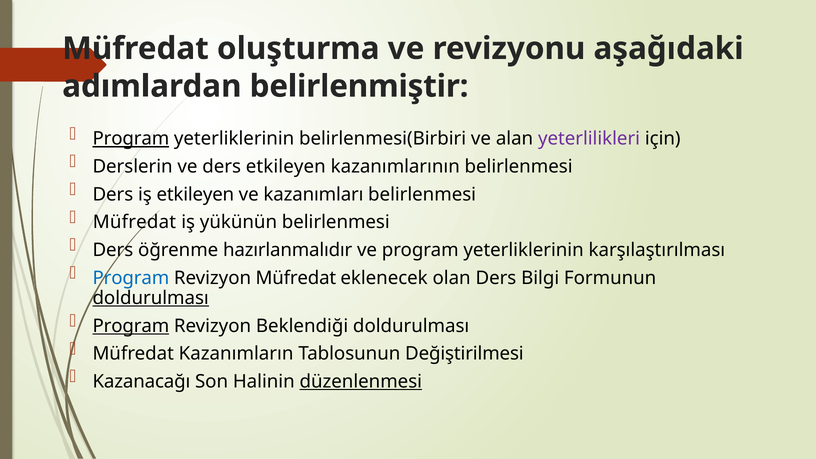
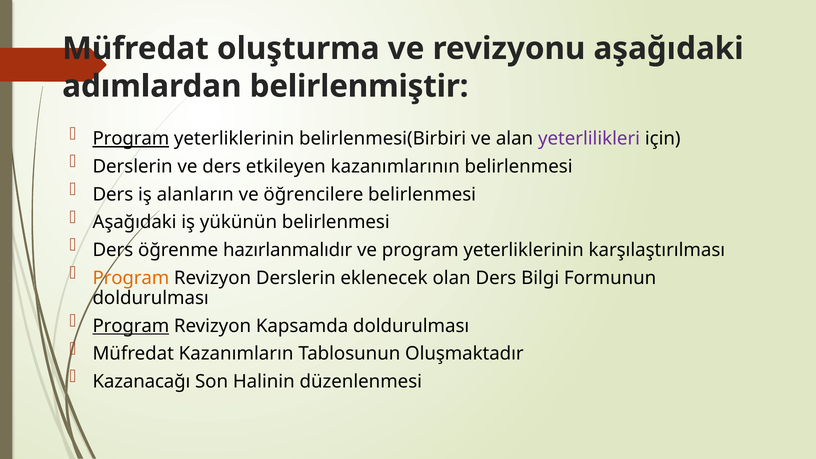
iş etkileyen: etkileyen -> alanların (195, 194)
kazanımları: kazanımları -> öğrencilere (313, 194)
Müfredat: Müfredat -> Aşağıdaki (135, 222)
Program colour: blue -> orange (131, 278)
Revizyon Müfredat: Müfredat -> Derslerin (296, 278)
doldurulması underline: present -> none (151, 298)
Beklendiği: Beklendiği -> Kapsamda (302, 326)
Değiştirilmesi: Değiştirilmesi -> Oluşmaktadır (464, 354)
düzenlenmesi underline: present -> none (361, 382)
